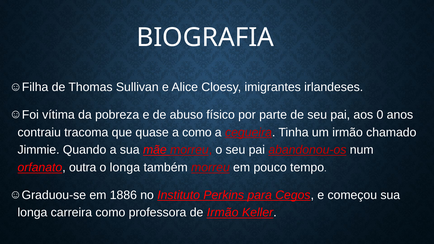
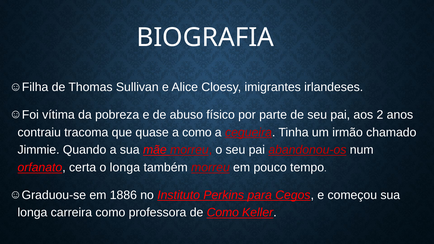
0: 0 -> 2 (380, 115)
outra: outra -> certa (83, 168)
de Irmão: Irmão -> Como (223, 213)
